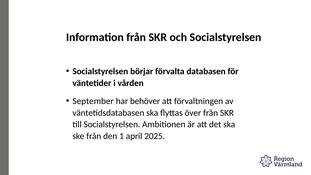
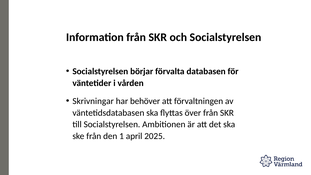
September: September -> Skrivningar (93, 101)
